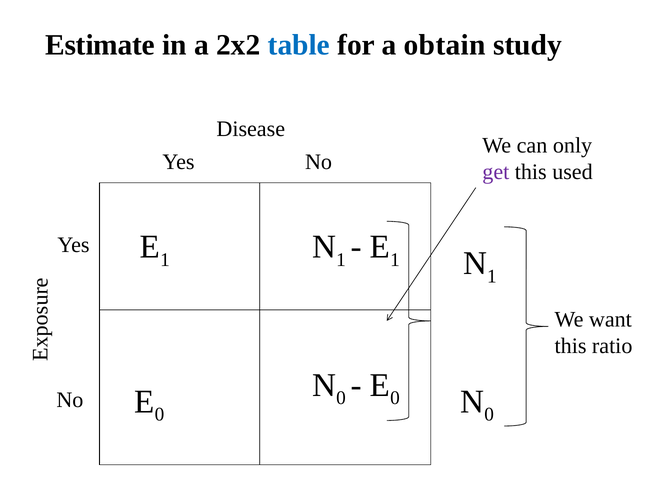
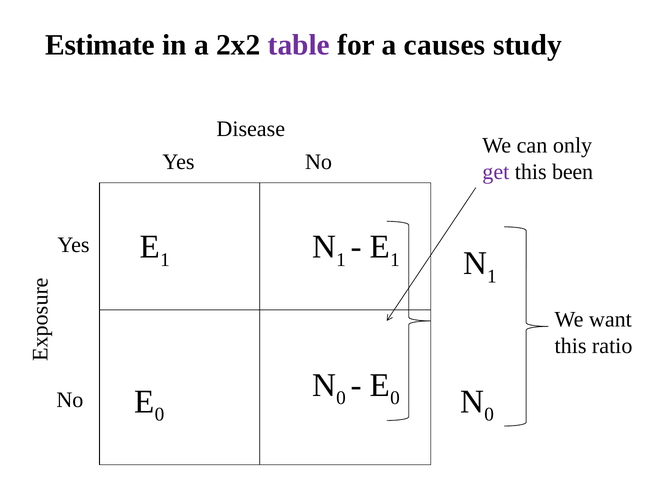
table colour: blue -> purple (299, 45)
obtain: obtain -> causes (445, 45)
used: used -> been (573, 172)
